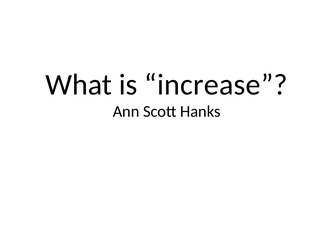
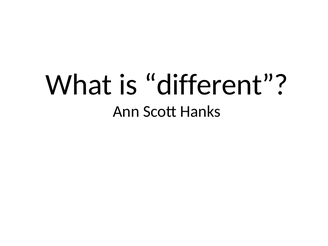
increase: increase -> different (216, 85)
